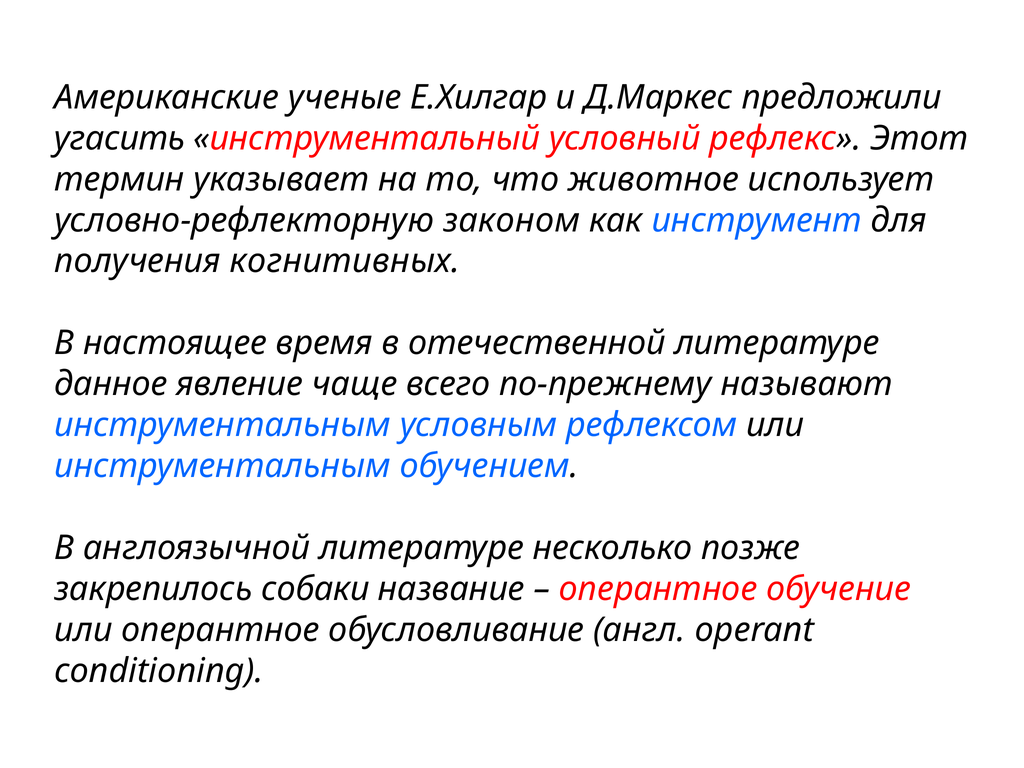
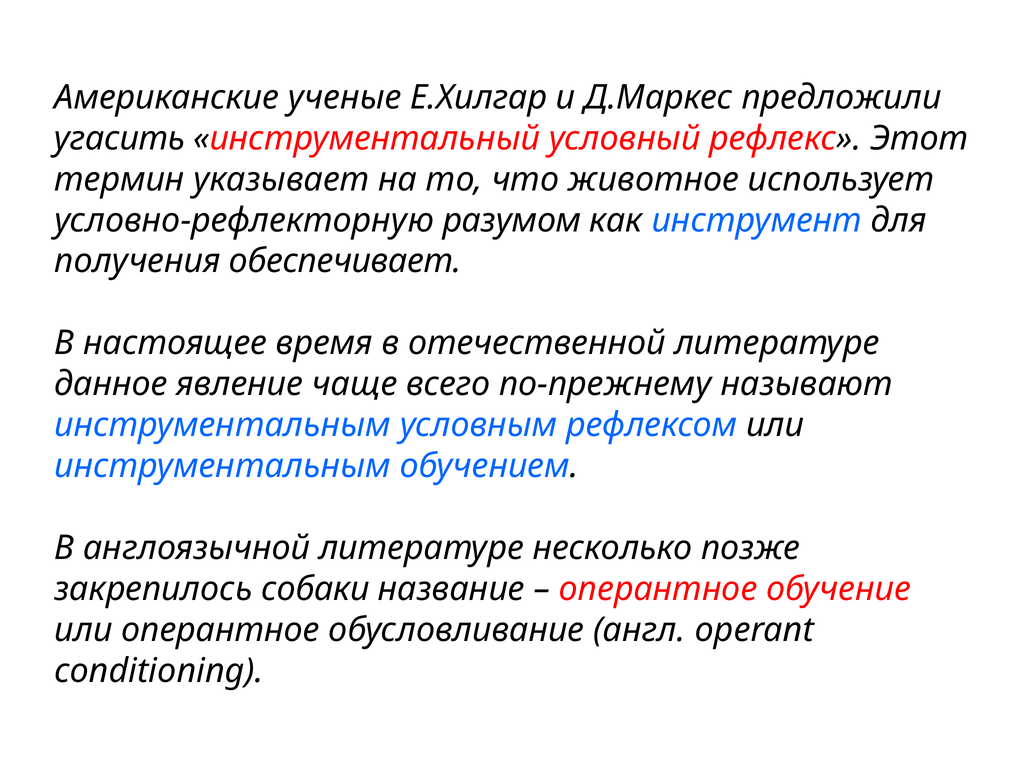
законом: законом -> разумом (512, 220)
когнитивных: когнитивных -> обеспечивает (345, 261)
